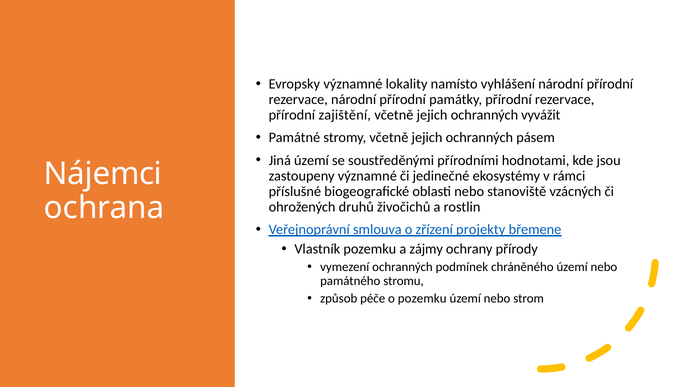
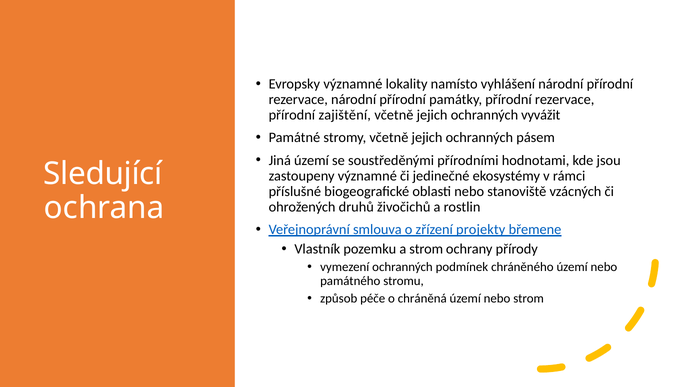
Nájemci: Nájemci -> Sledující (103, 173)
a zájmy: zájmy -> strom (426, 248)
o pozemku: pozemku -> chráněná (422, 298)
